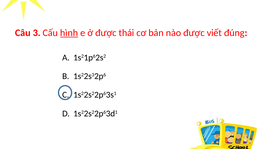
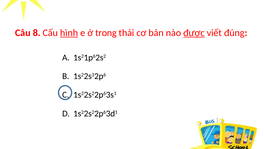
3: 3 -> 8 (37, 33)
ở được: được -> trong (106, 33)
được underline: none -> present (194, 33)
